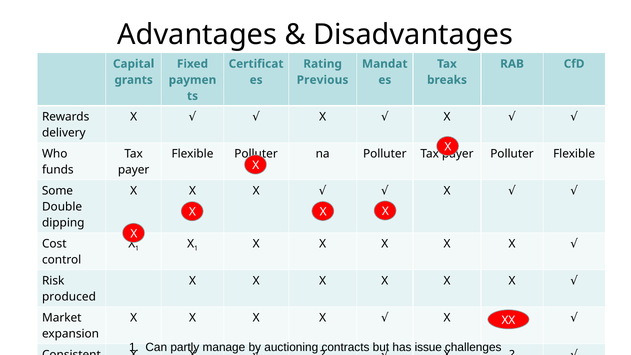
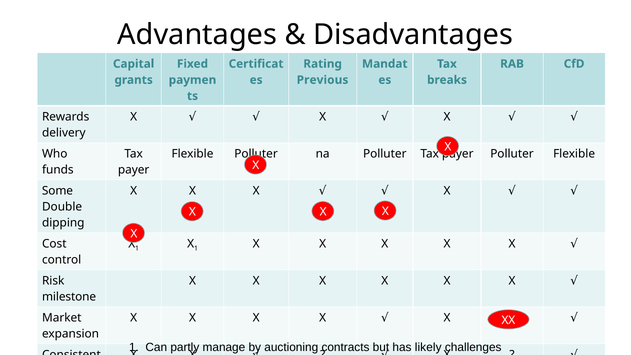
produced: produced -> milestone (69, 297)
issue: issue -> likely (428, 347)
